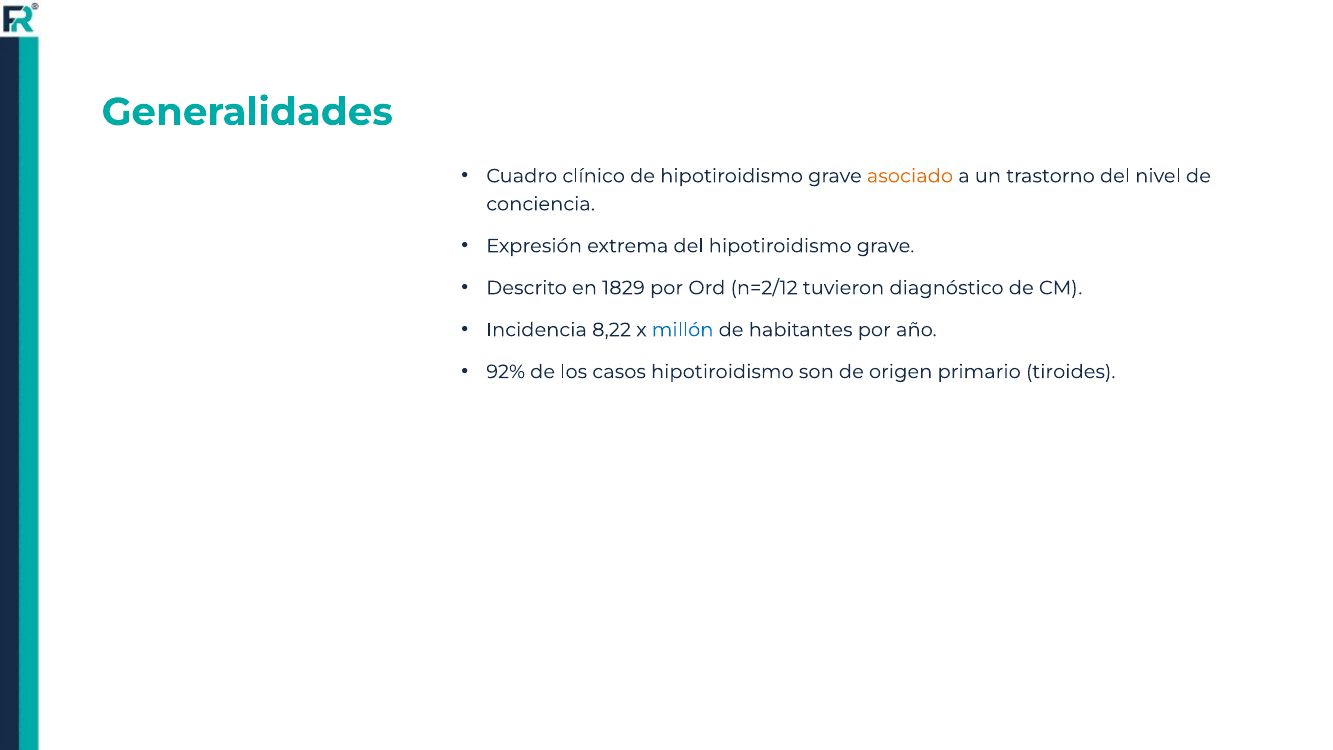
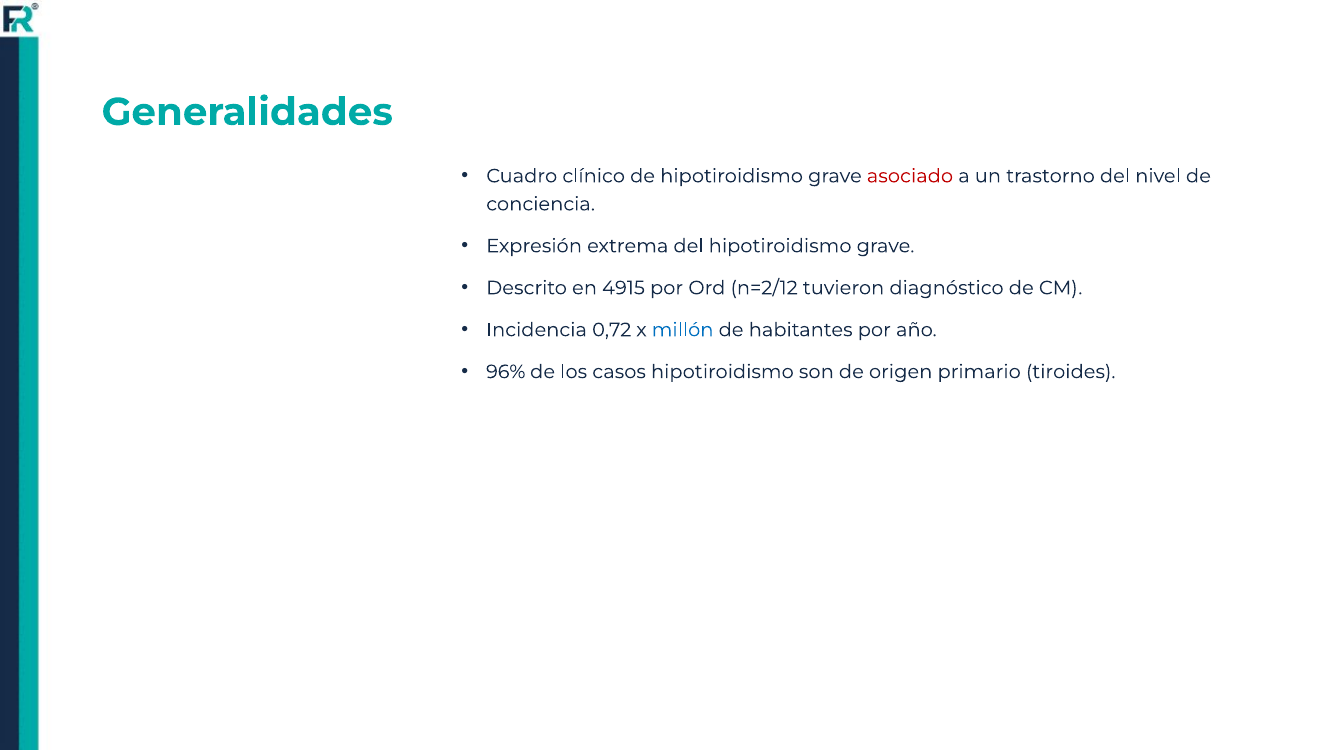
asociado colour: orange -> red (910, 176)
1829: 1829 -> 4915 (624, 288)
8,22: 8,22 -> 0,72 (612, 330)
92%: 92% -> 96% (506, 372)
